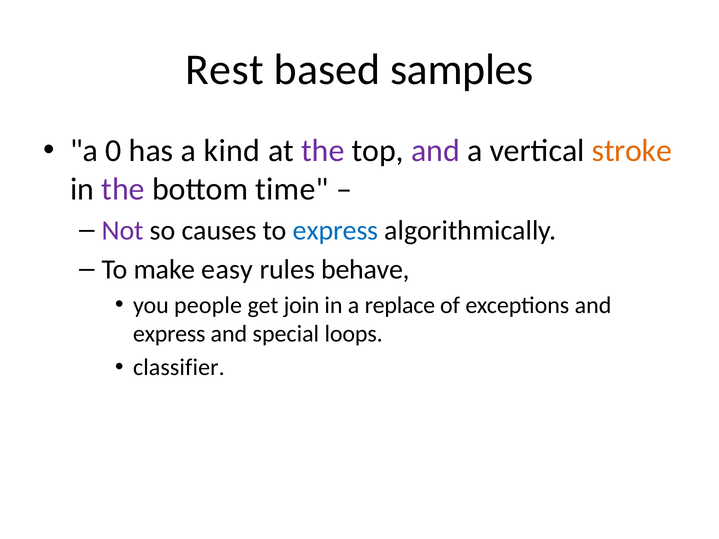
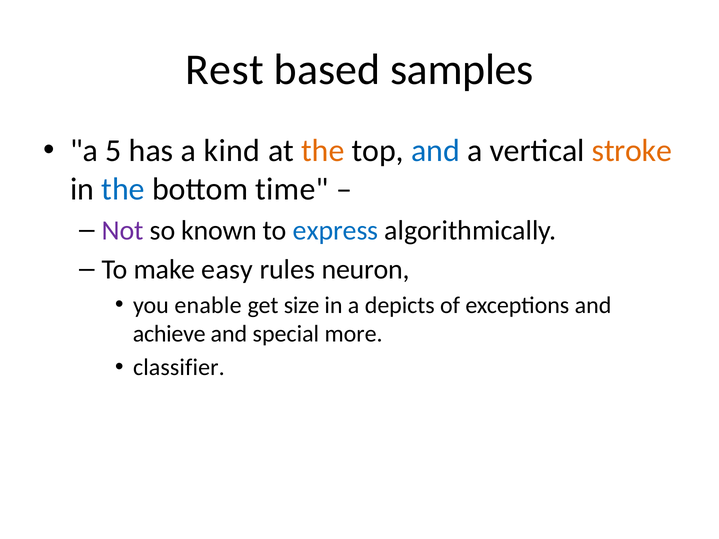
0: 0 -> 5 (114, 151)
the colour: purple -> orange (323, 151)
and colour: purple -> blue (436, 151)
the colour: purple -> blue (123, 189)
causes: causes -> known (219, 230)
behave: behave -> neuron (366, 270)
people: people -> enable (208, 305)
join: join -> size (302, 305)
replace: replace -> depicts (400, 305)
express: express -> achieve (169, 334)
loops: loops -> more (354, 334)
